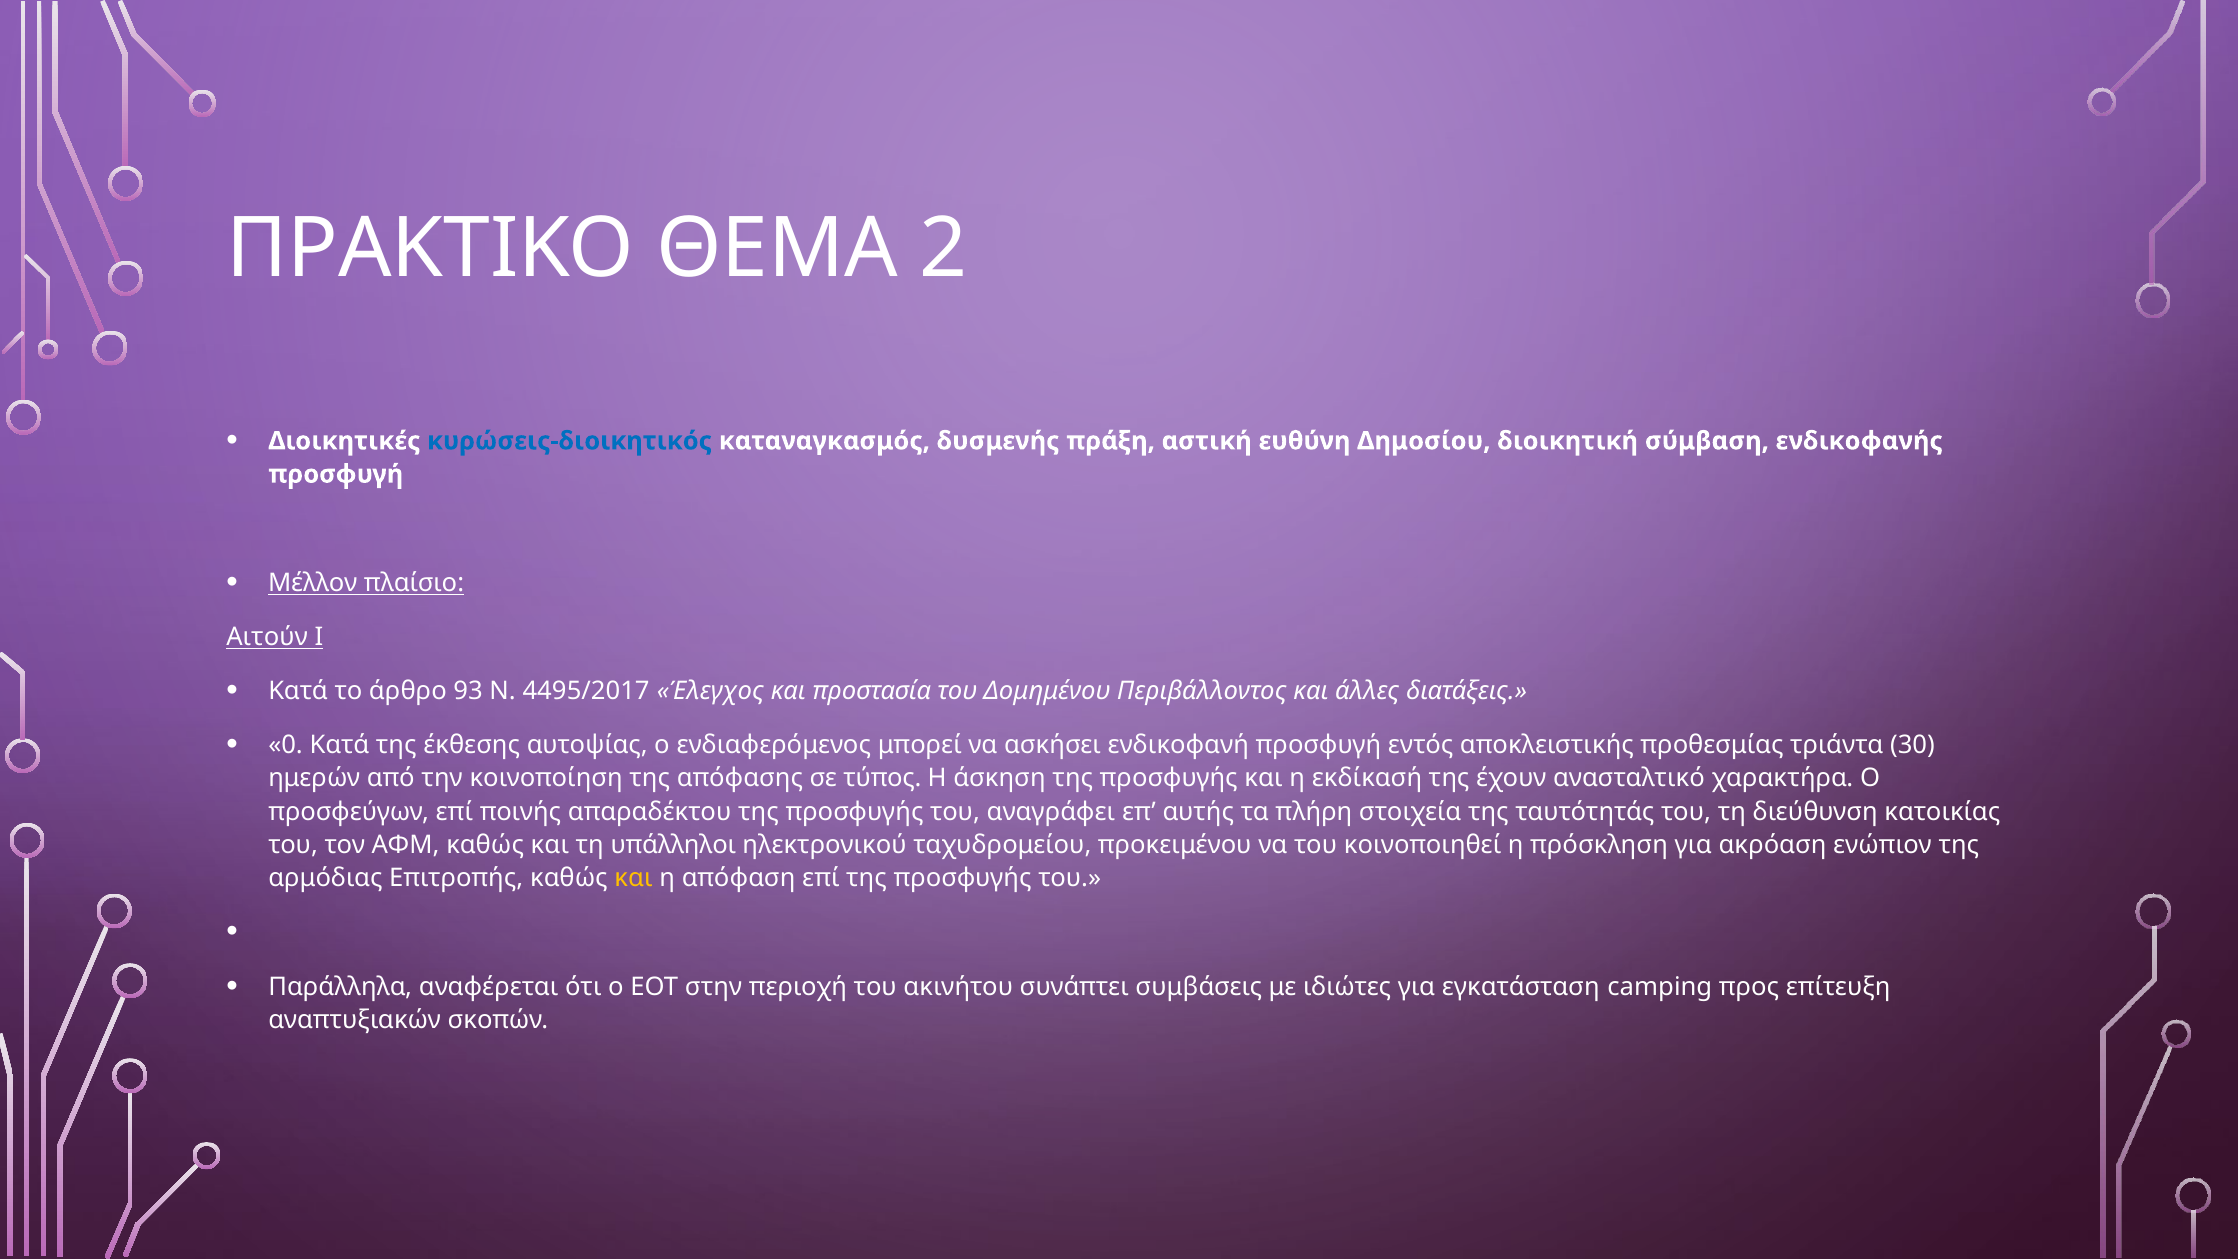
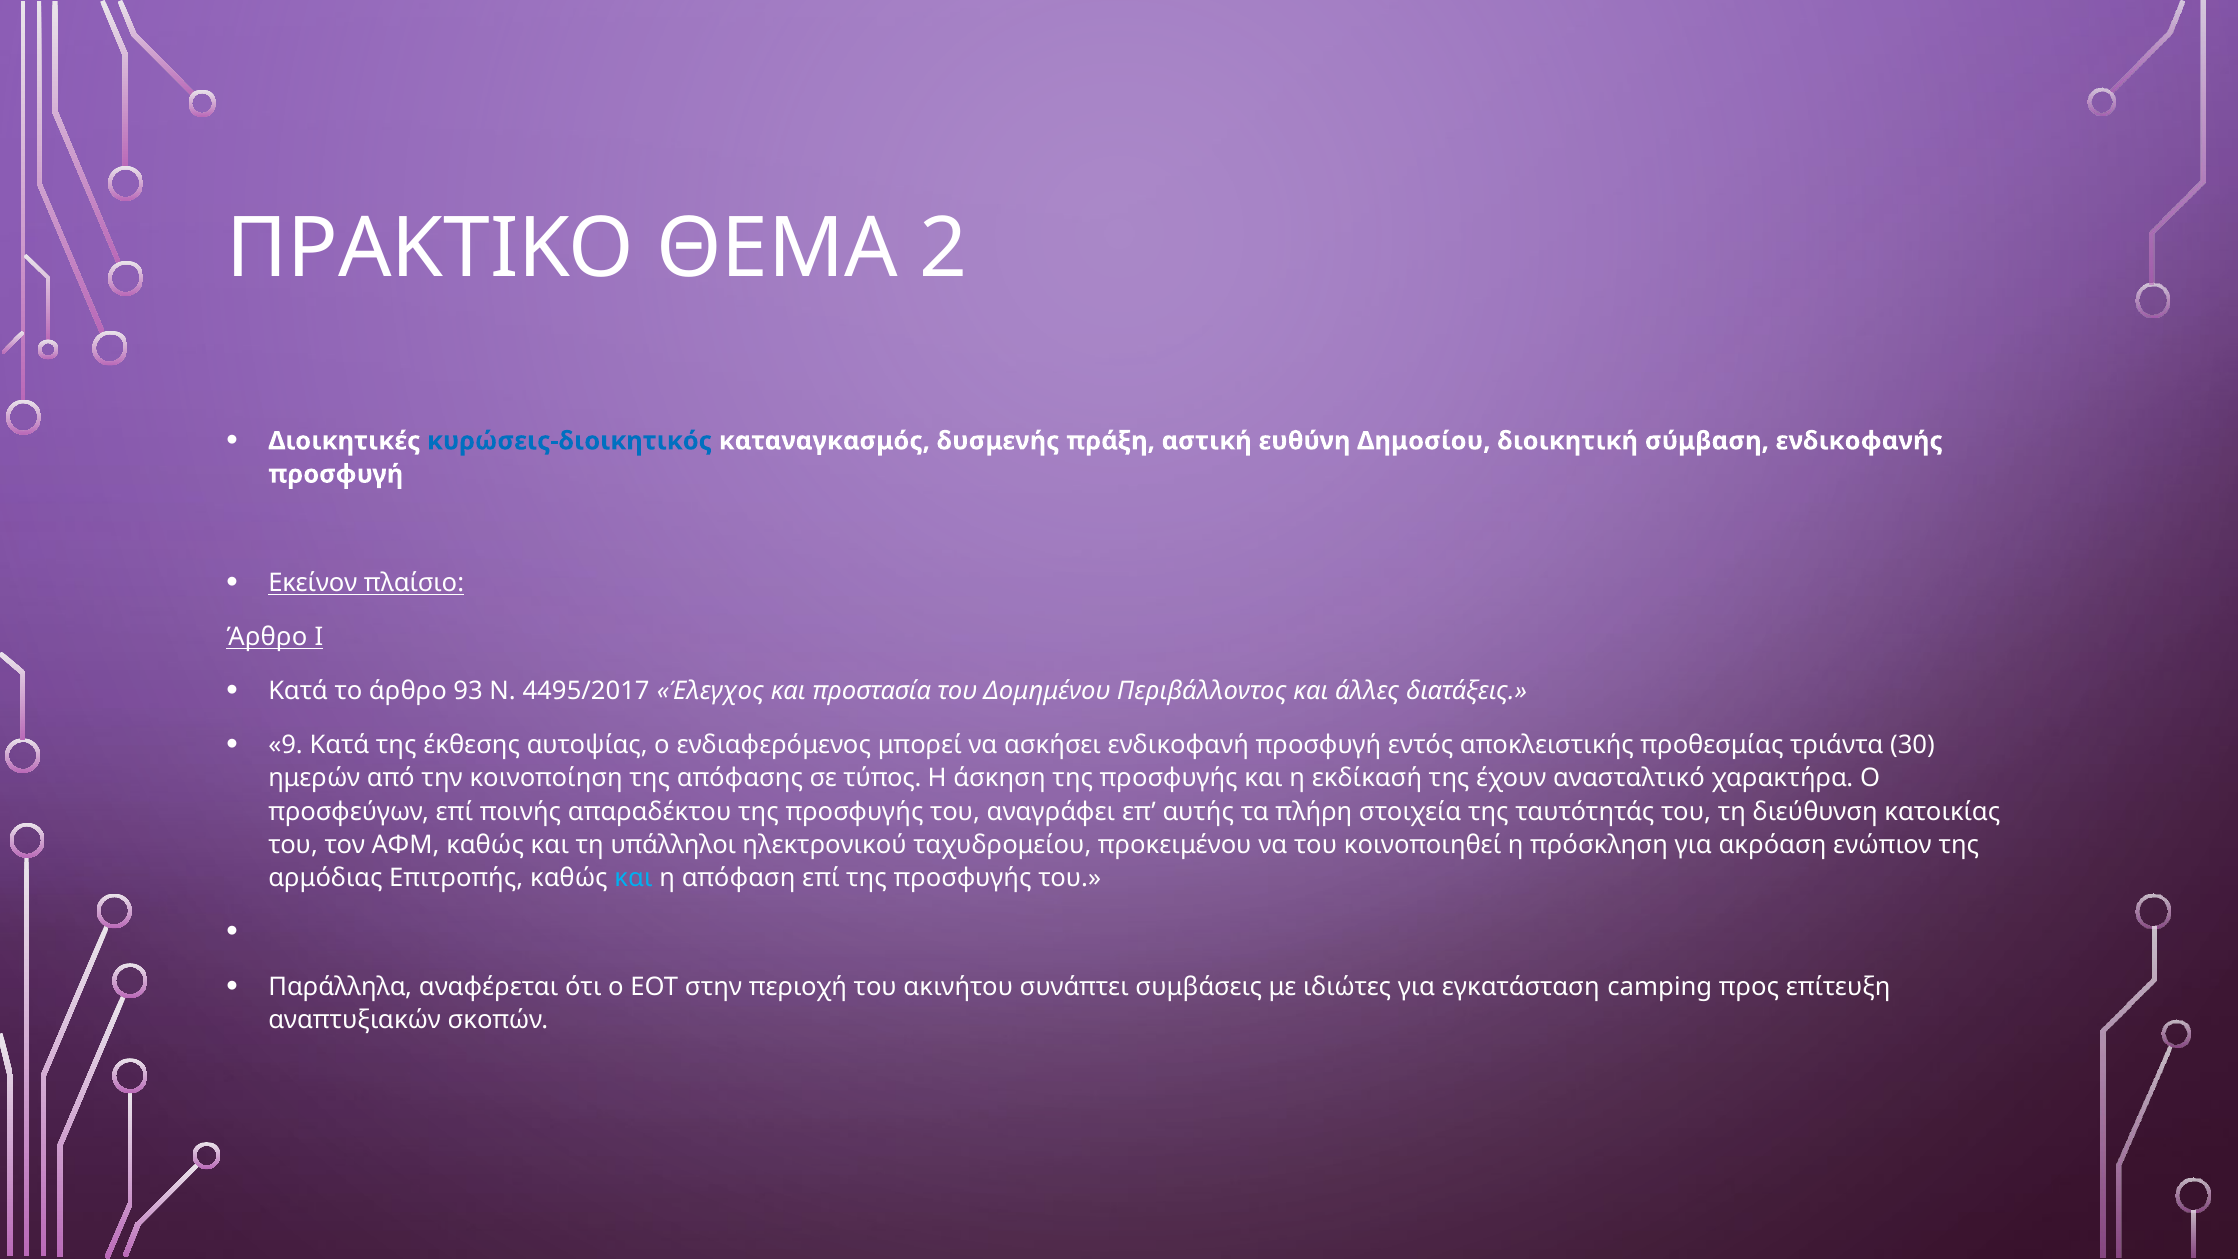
Μέλλον: Μέλλον -> Εκείνον (313, 583)
Αιτούν: Αιτούν -> Άρθρο (267, 637)
0: 0 -> 9 (286, 745)
και colour: yellow -> light blue (634, 878)
